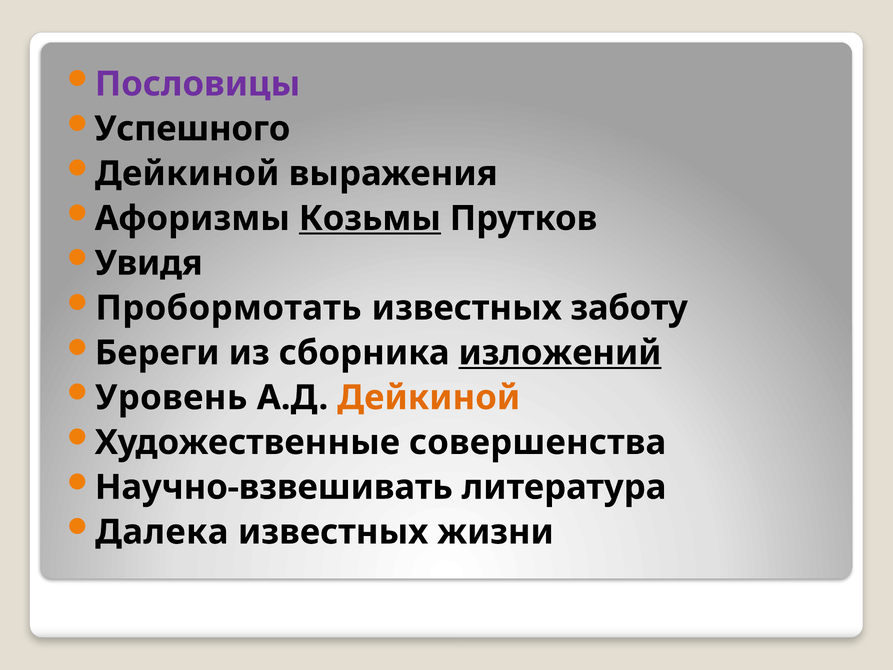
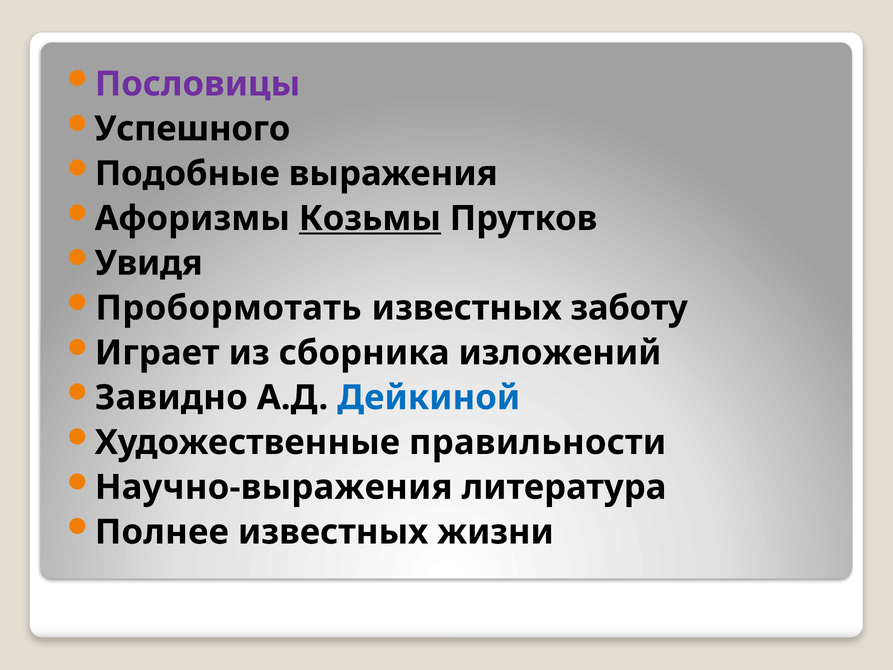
Дейкиной: Дейкиной -> Подобные (187, 174)
Береги: Береги -> Играет (157, 353)
изложений underline: present -> none (560, 353)
Уровень: Уровень -> Завидно (171, 398)
Дейкиной colour: orange -> blue (429, 398)
совершенства: совершенства -> правильности (538, 442)
Научно-взвешивать: Научно-взвешивать -> Научно-выражения (274, 487)
Далека: Далека -> Полнее (162, 532)
